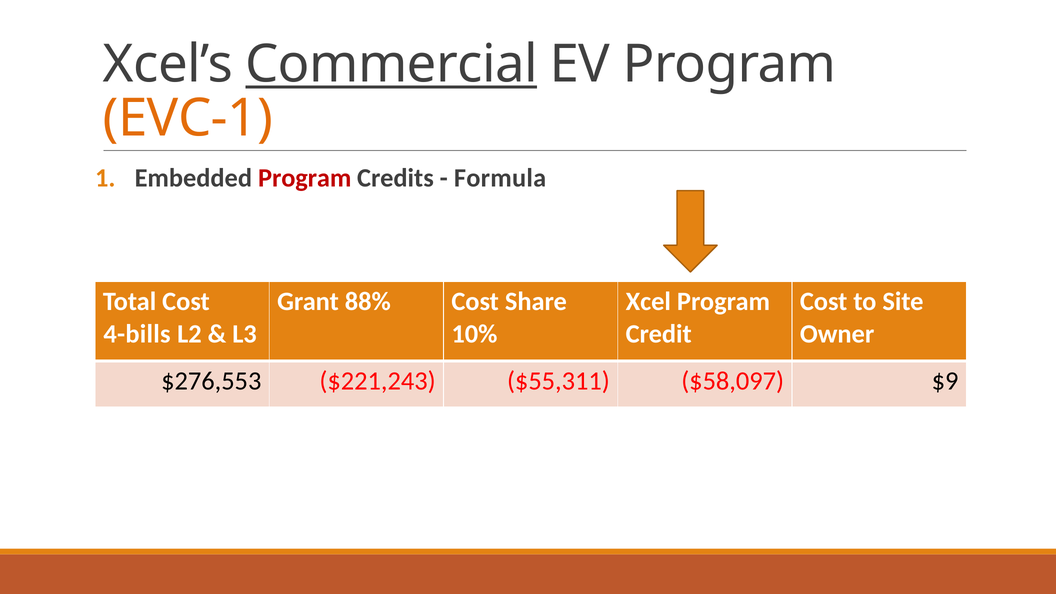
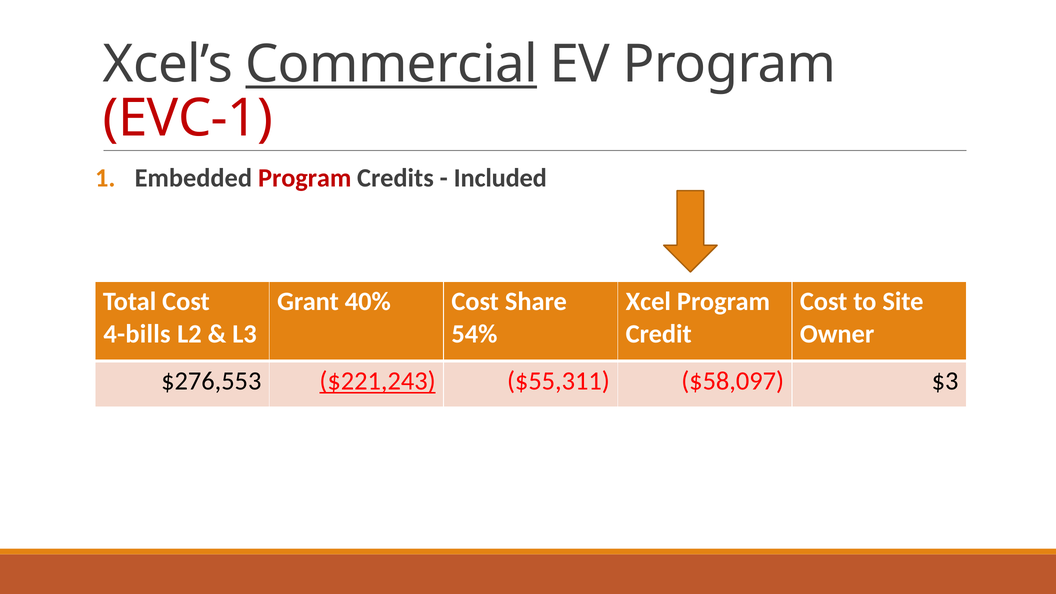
EVC-1 colour: orange -> red (188, 118)
Formula: Formula -> Included (500, 178)
88%: 88% -> 40% (368, 302)
10%: 10% -> 54% (474, 334)
$221,243 underline: none -> present (378, 381)
$9: $9 -> $3 (945, 381)
